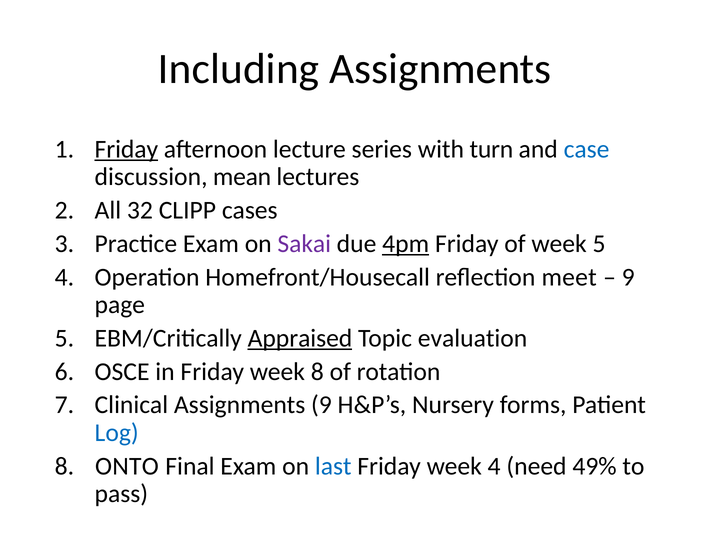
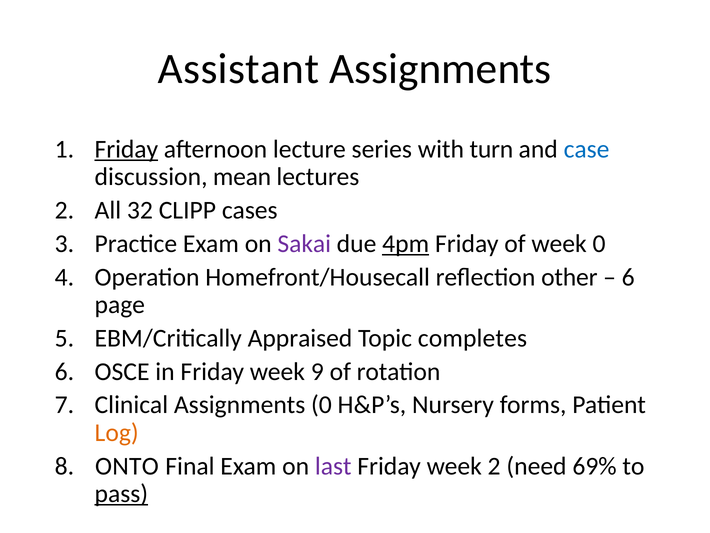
Including: Including -> Assistant (238, 69)
week 5: 5 -> 0 (599, 244)
meet: meet -> other (569, 277)
9: 9 -> 6 (628, 277)
Appraised underline: present -> none (300, 338)
evaluation: evaluation -> completes (472, 338)
week 8: 8 -> 9 (317, 371)
Assignments 9: 9 -> 0 (321, 405)
Log colour: blue -> orange (117, 432)
last colour: blue -> purple (333, 466)
week 4: 4 -> 2 (494, 466)
49%: 49% -> 69% (595, 466)
pass underline: none -> present (121, 493)
